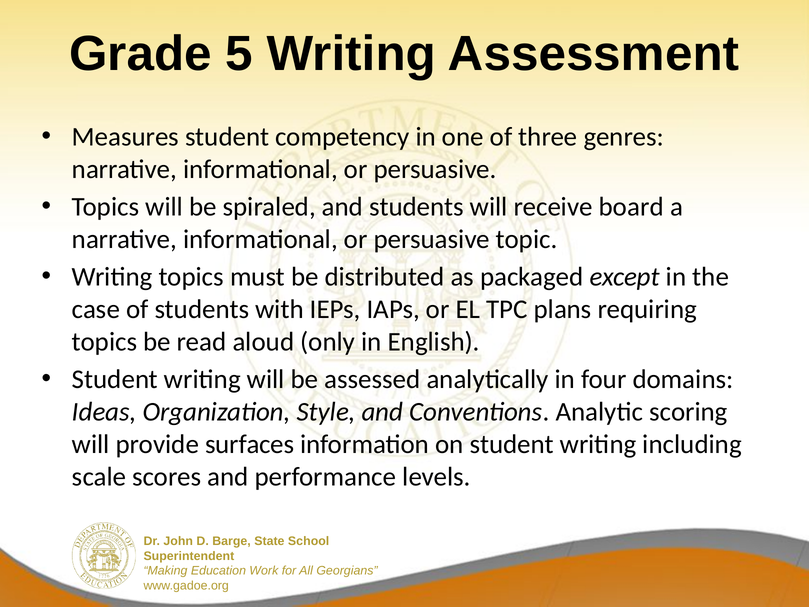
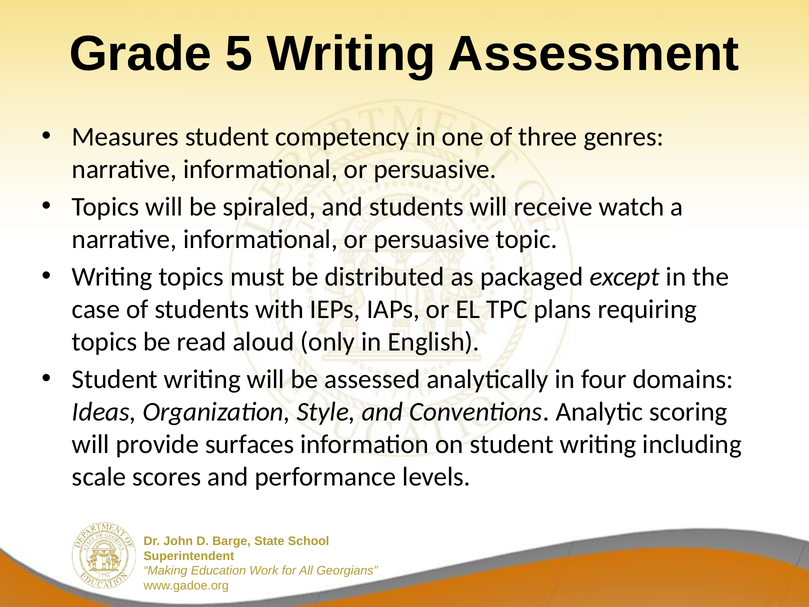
board: board -> watch (631, 207)
